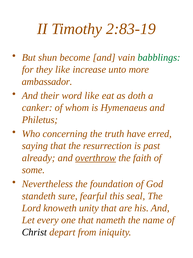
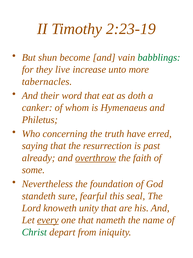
2:83-19: 2:83-19 -> 2:23-19 (131, 29)
they like: like -> live (63, 69)
ambassador: ambassador -> tabernacles (47, 81)
word like: like -> that (92, 95)
every underline: none -> present (48, 220)
Christ colour: black -> green (34, 232)
